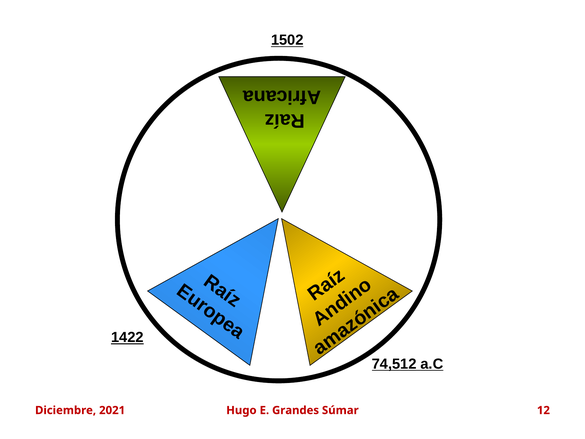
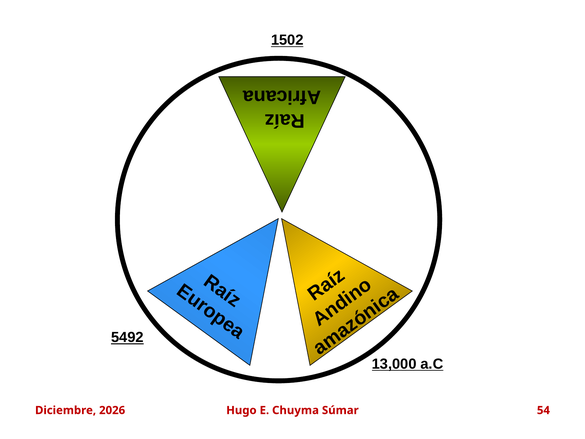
1422: 1422 -> 5492 (127, 337)
74,512: 74,512 -> 13,000 (394, 364)
2021: 2021 -> 2026 (112, 410)
Grandes: Grandes -> Chuyma (295, 410)
12: 12 -> 54 (543, 410)
